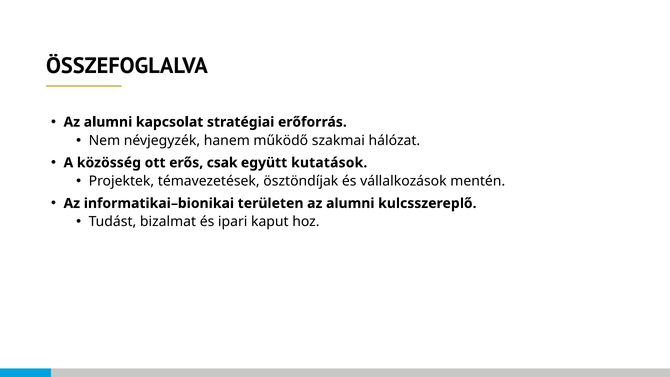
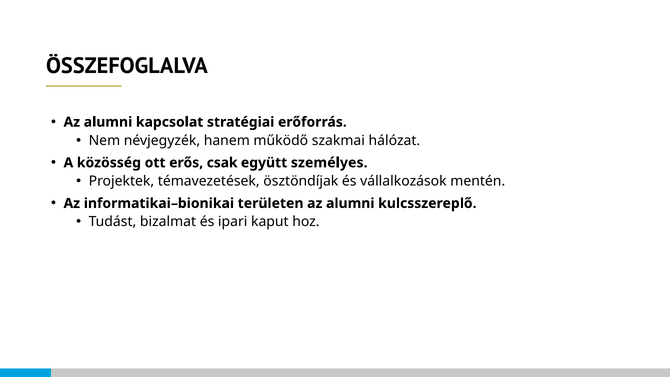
kutatások: kutatások -> személyes (329, 163)
